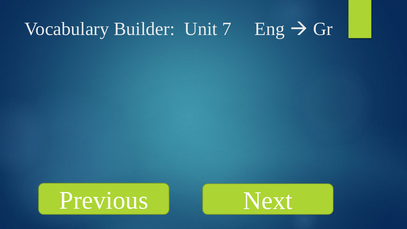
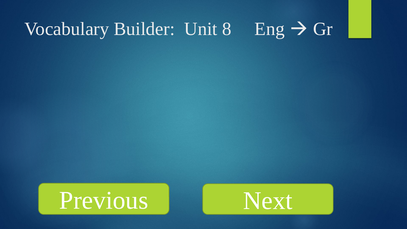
7: 7 -> 8 (227, 29)
